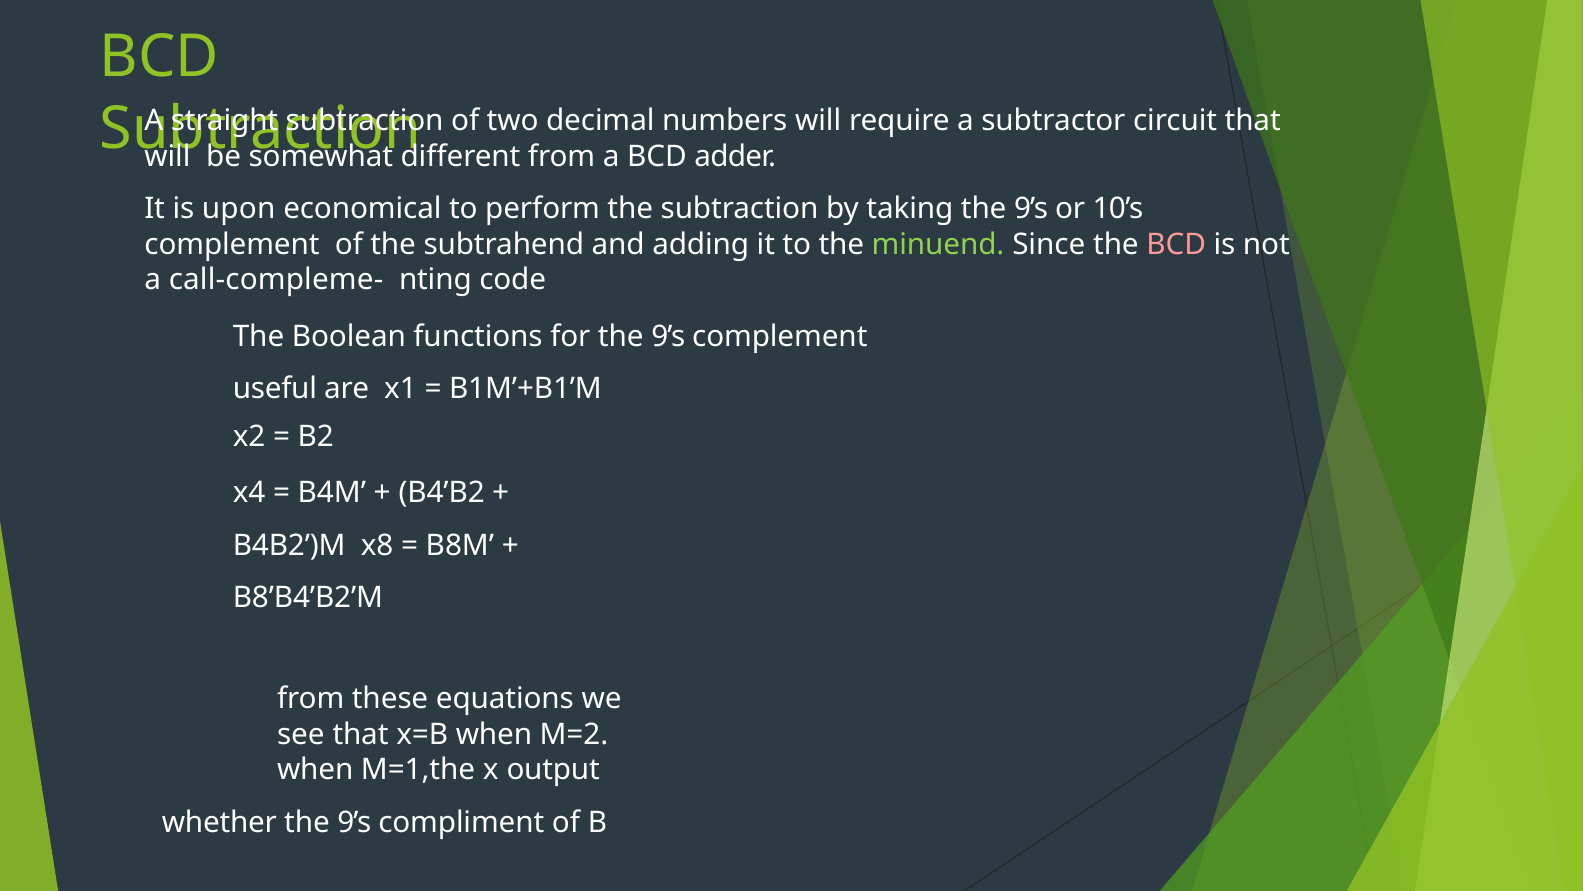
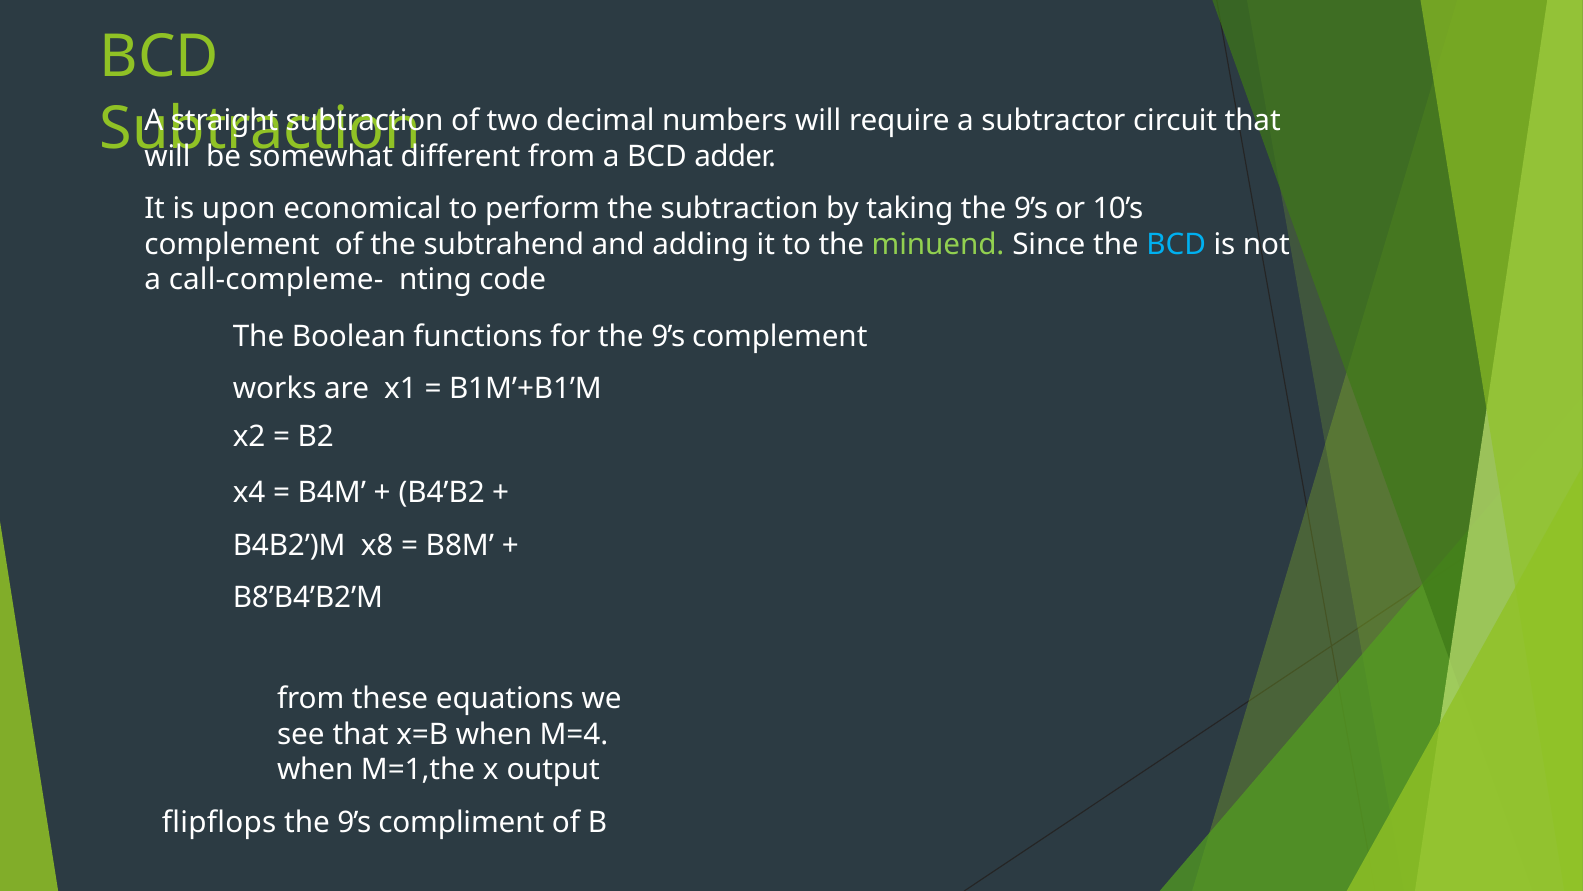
BCD colour: pink -> light blue (1176, 244)
useful: useful -> works (275, 389)
M=2: M=2 -> M=4 (574, 734)
whether: whether -> flipflops (219, 822)
